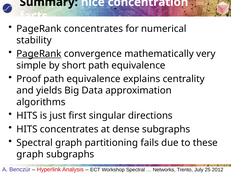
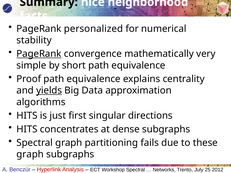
concentration: concentration -> neighborhood (148, 2)
PageRank concentrates: concentrates -> personalized (93, 29)
yields underline: none -> present (49, 91)
